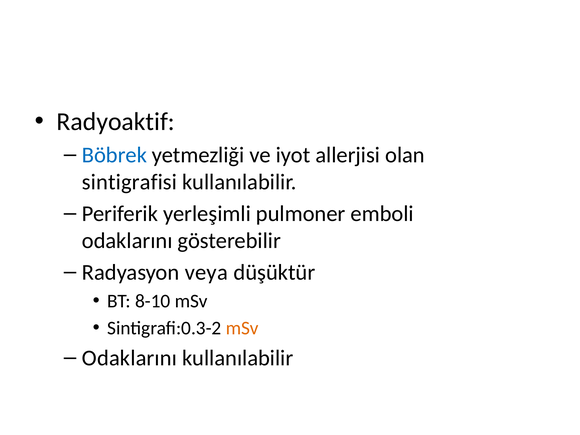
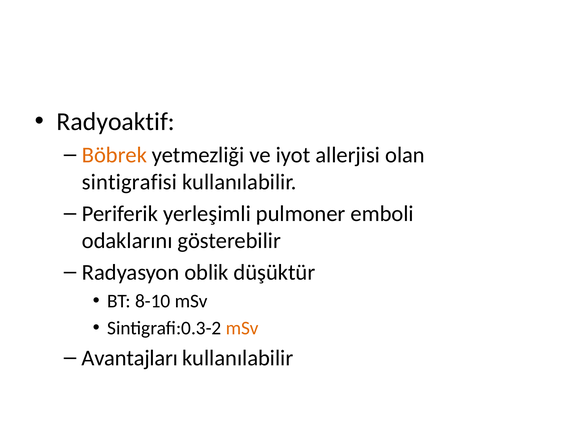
Böbrek colour: blue -> orange (114, 155)
veya: veya -> oblik (206, 272)
Odaklarını: Odaklarını -> Avantajları (130, 358)
